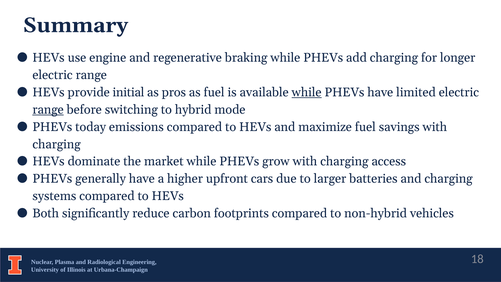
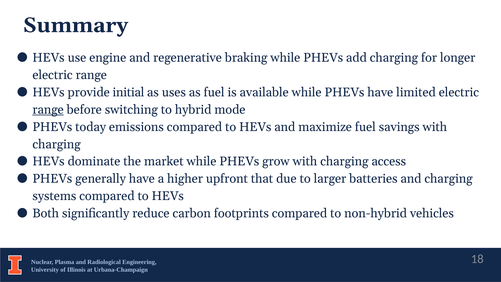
pros: pros -> uses (174, 92)
while underline: present -> none (307, 92)
cars: cars -> that (262, 179)
